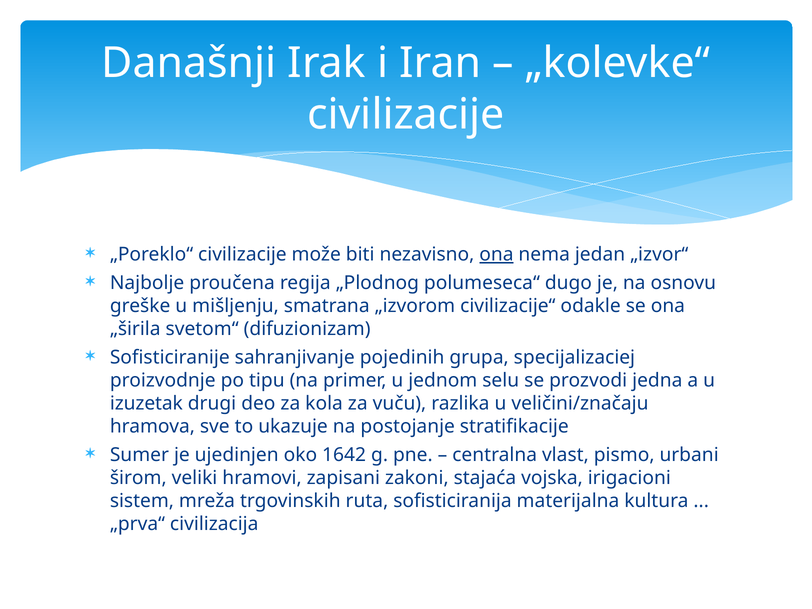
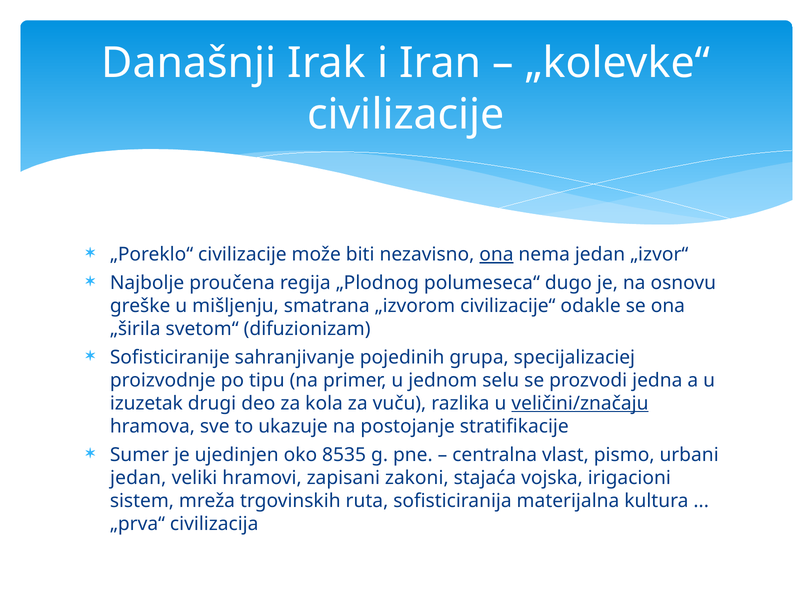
veličini/značaju underline: none -> present (580, 403)
1642: 1642 -> 8535 (344, 455)
širom: širom -> jedan (138, 478)
